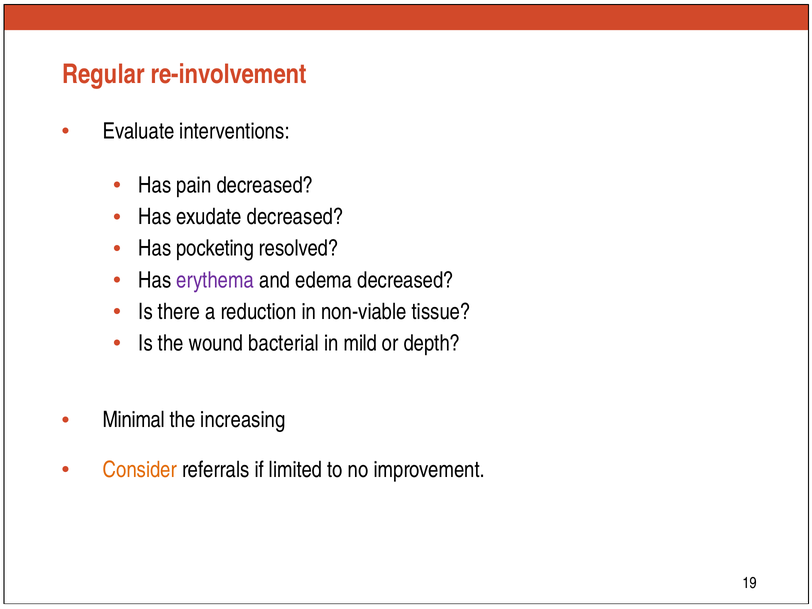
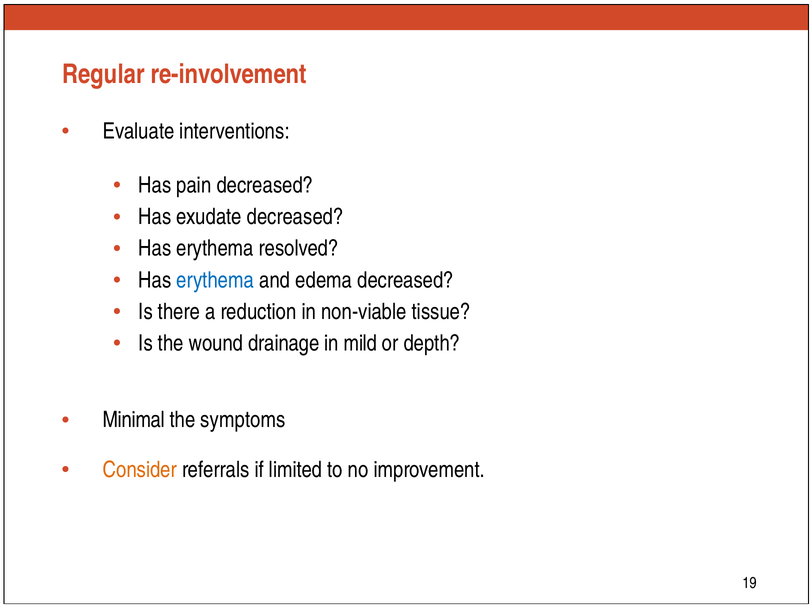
pocketing: pocketing -> erythema (215, 248)
erythema colour: purple -> blue (215, 280)
bacterial: bacterial -> drainage (284, 343)
increasing: increasing -> symptoms (243, 420)
